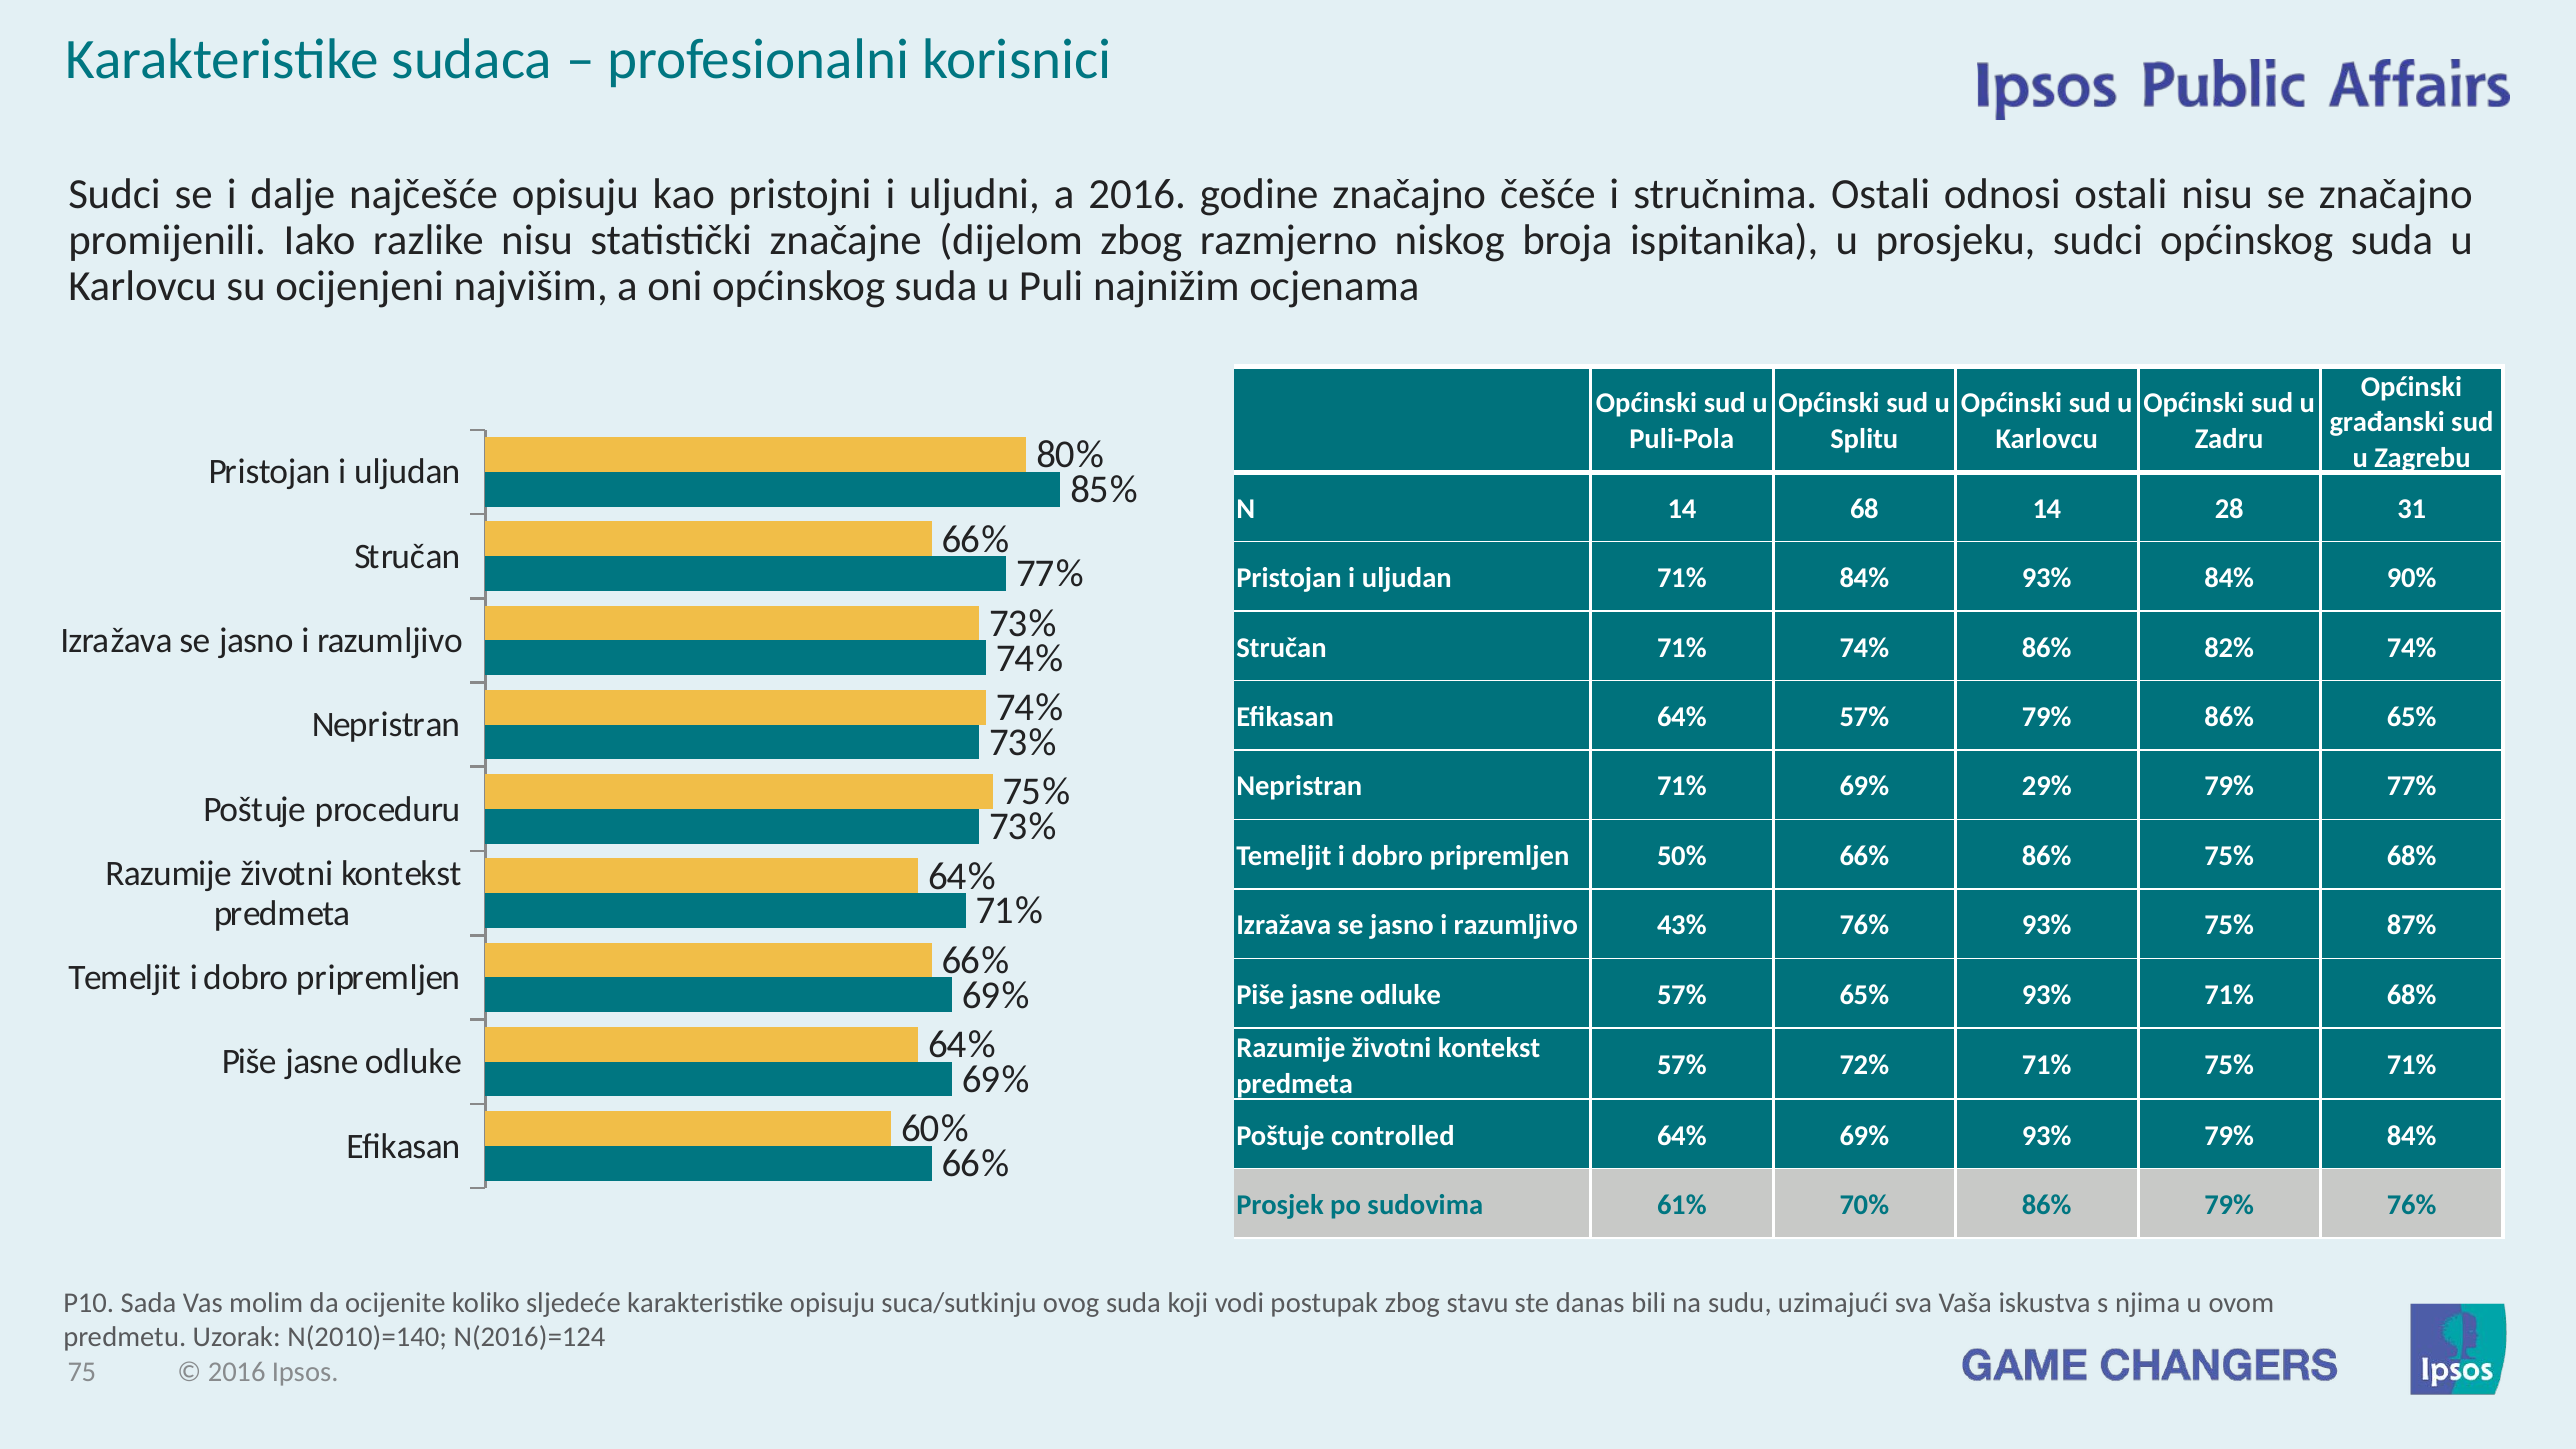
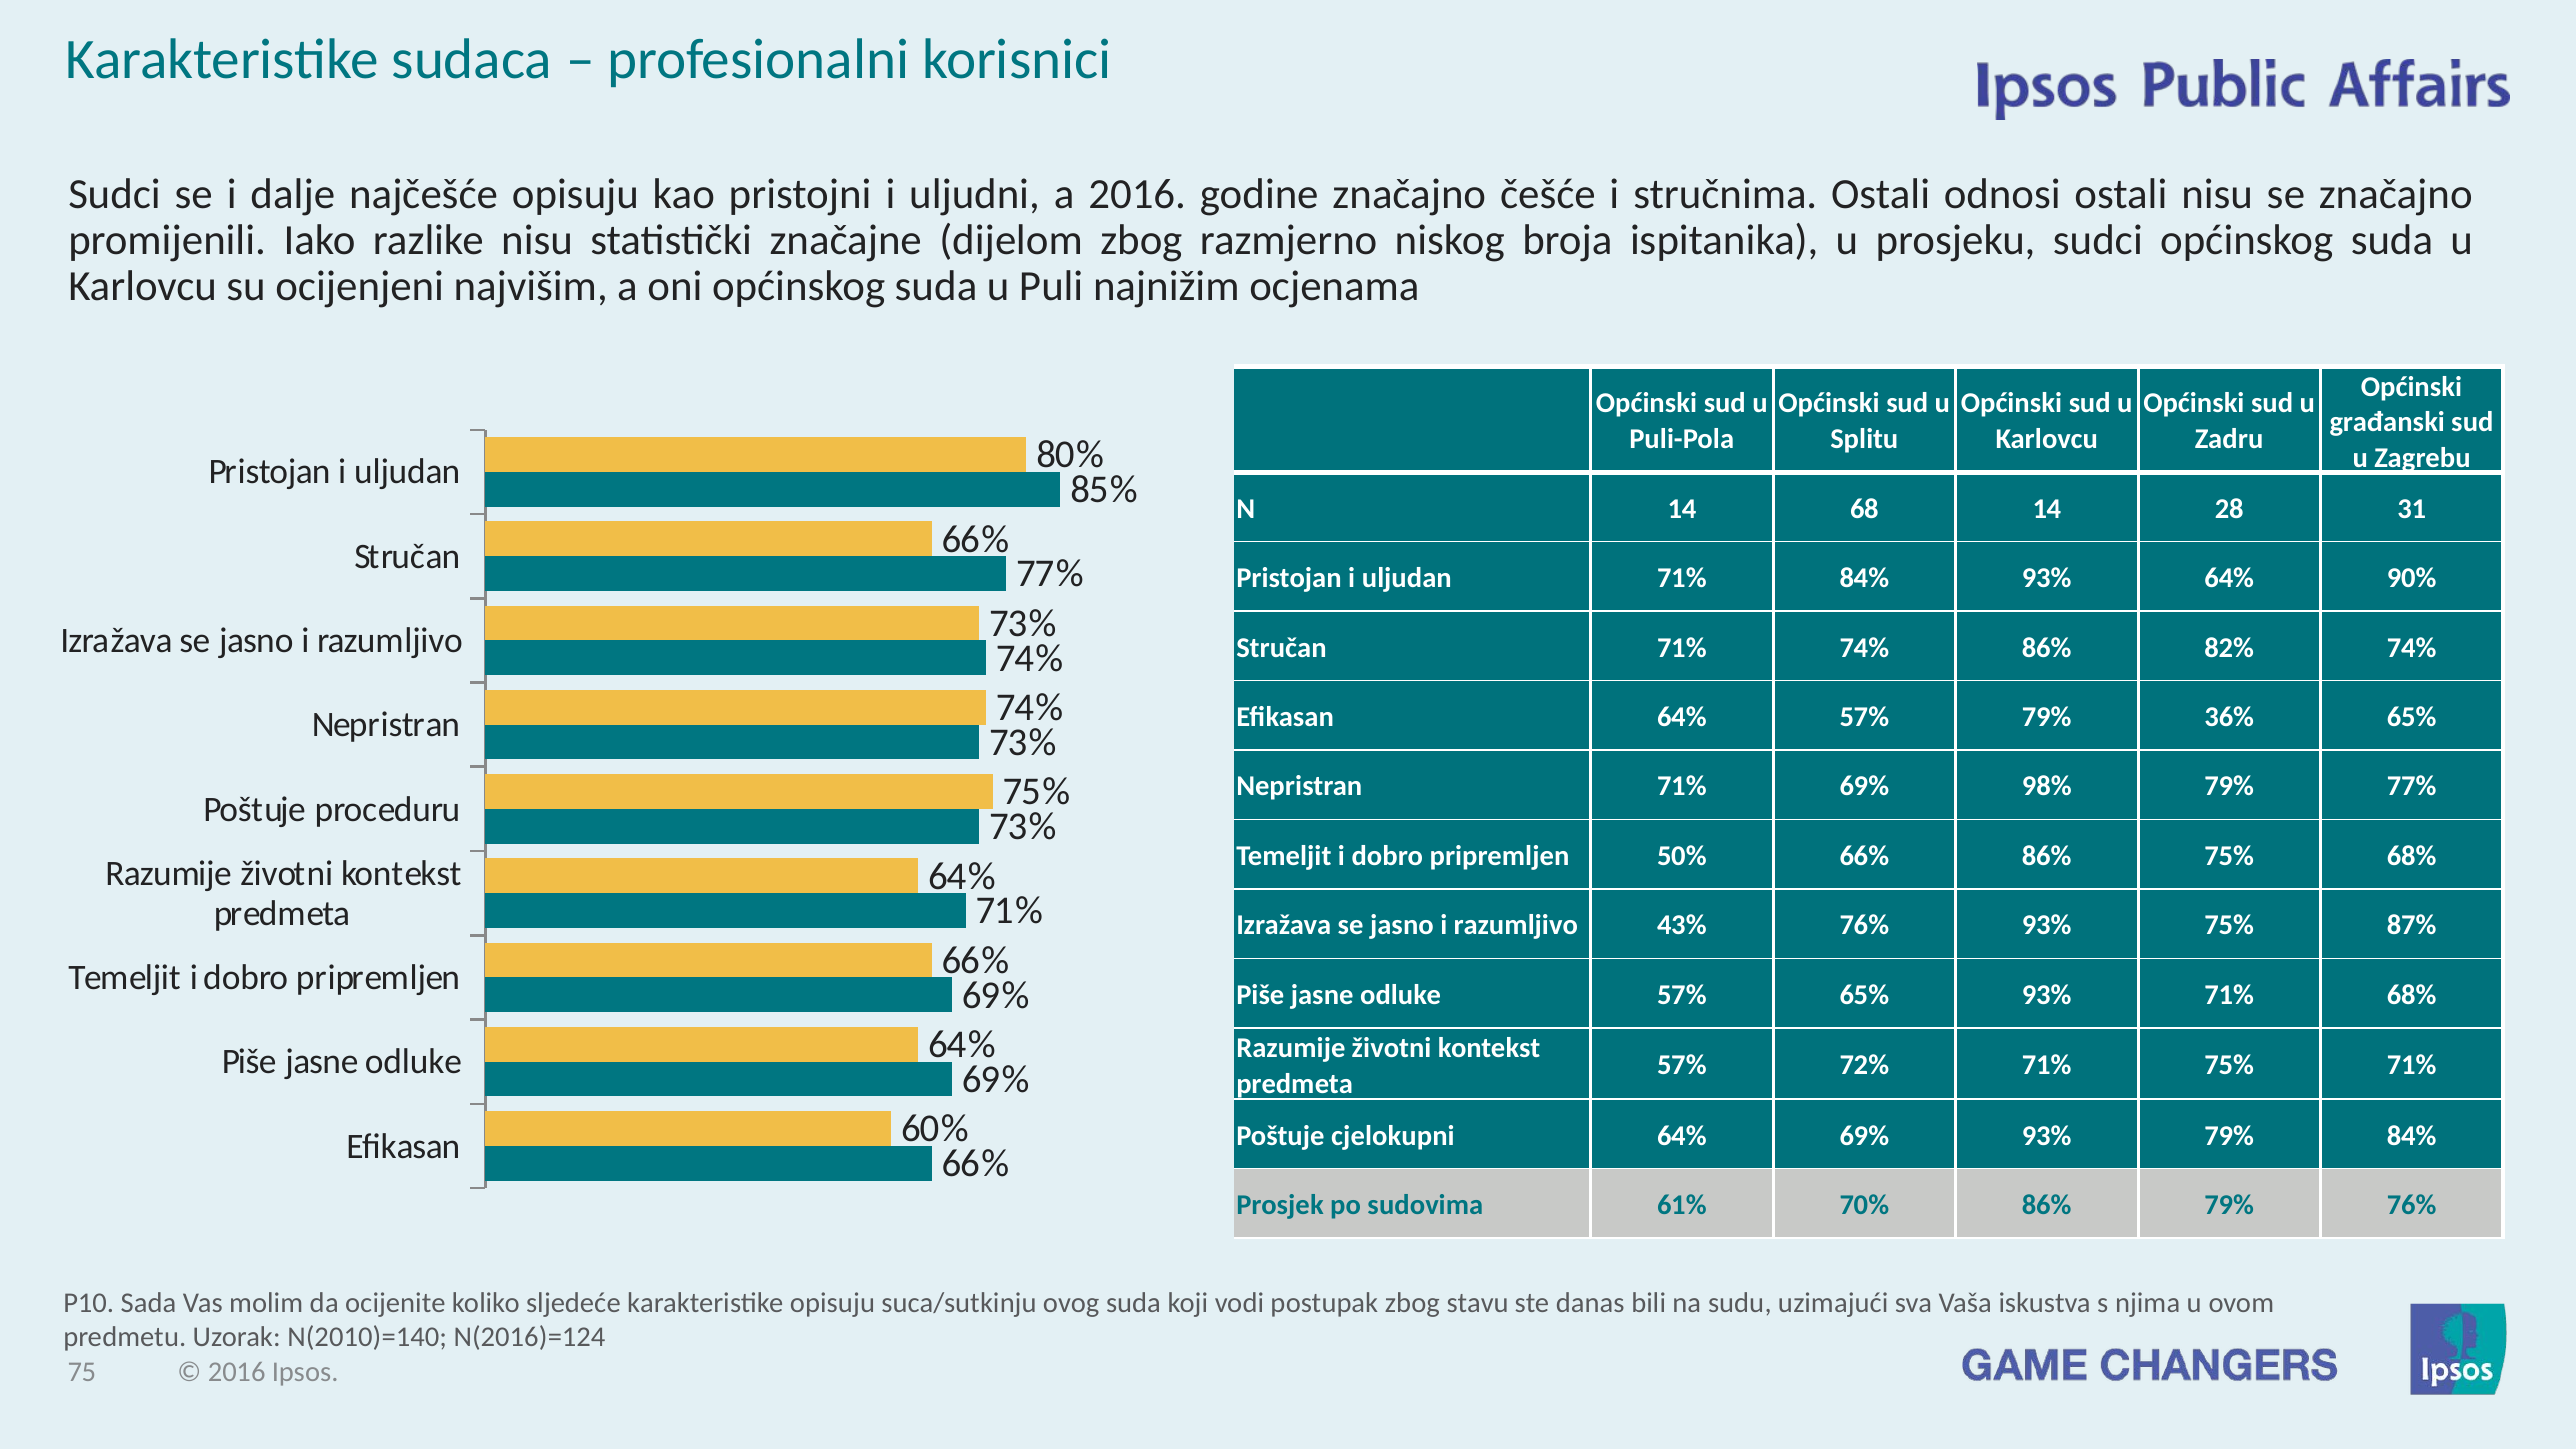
93% 84%: 84% -> 64% (2229, 578)
79% 86%: 86% -> 36% (2229, 717)
29%: 29% -> 98% (2047, 787)
controlled: controlled -> cjelokupni (1393, 1136)
